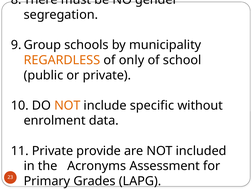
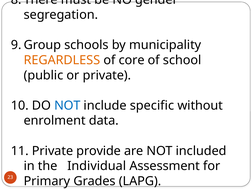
only: only -> core (132, 60)
NOT colour: orange -> blue (67, 106)
Acronyms: Acronyms -> Individual (97, 166)
